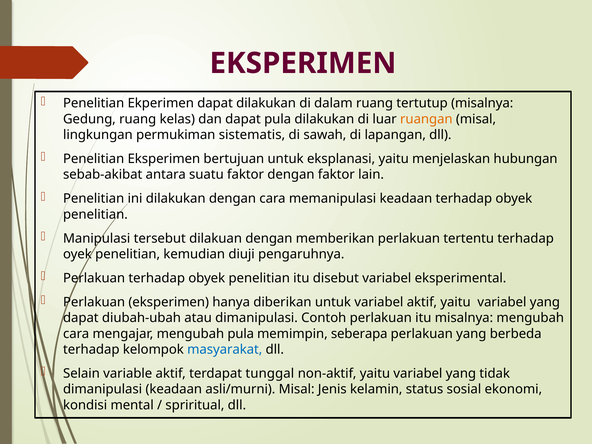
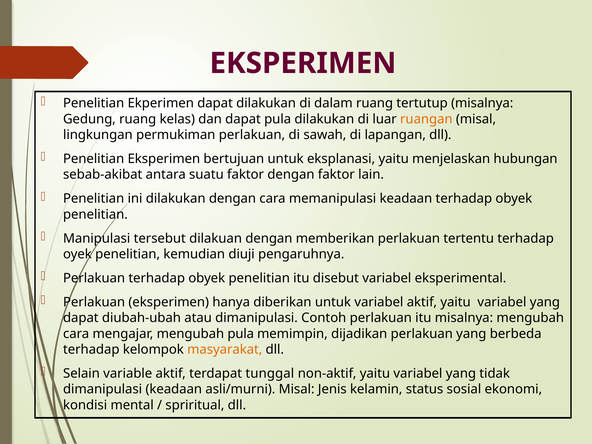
permukiman sistematis: sistematis -> perlakuan (252, 135)
seberapa: seberapa -> dijadikan (359, 334)
masyarakat colour: blue -> orange (225, 349)
